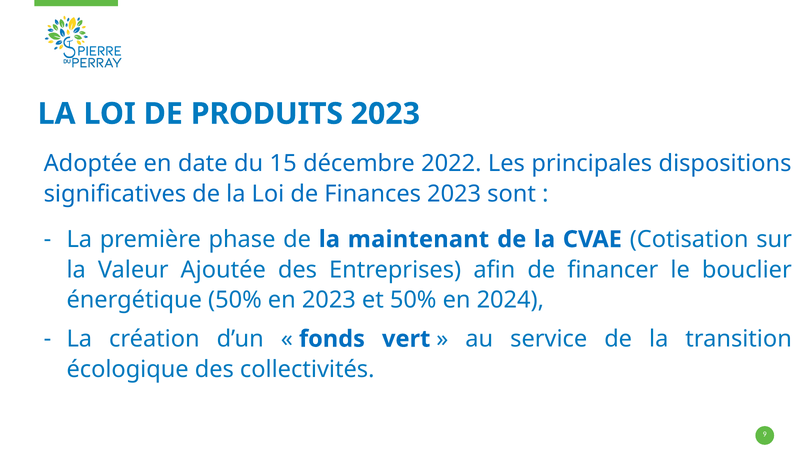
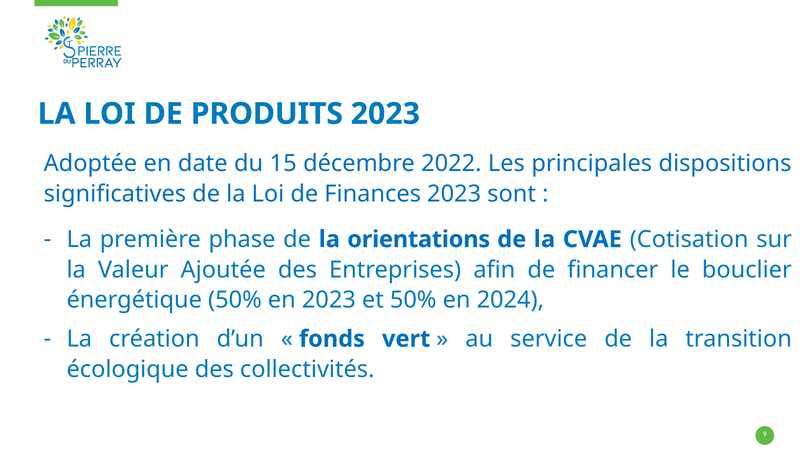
maintenant: maintenant -> orientations (419, 239)
